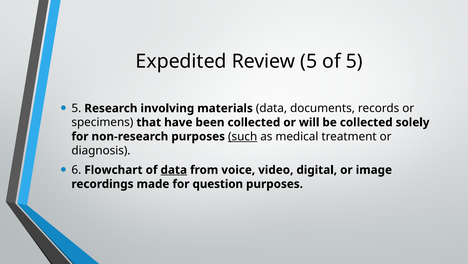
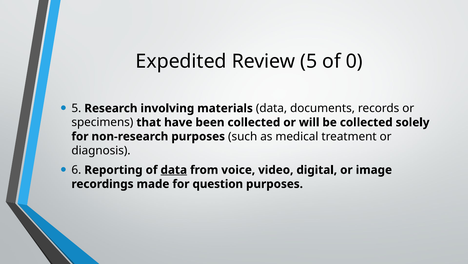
of 5: 5 -> 0 (354, 61)
such underline: present -> none (243, 136)
Flowchart: Flowchart -> Reporting (113, 169)
